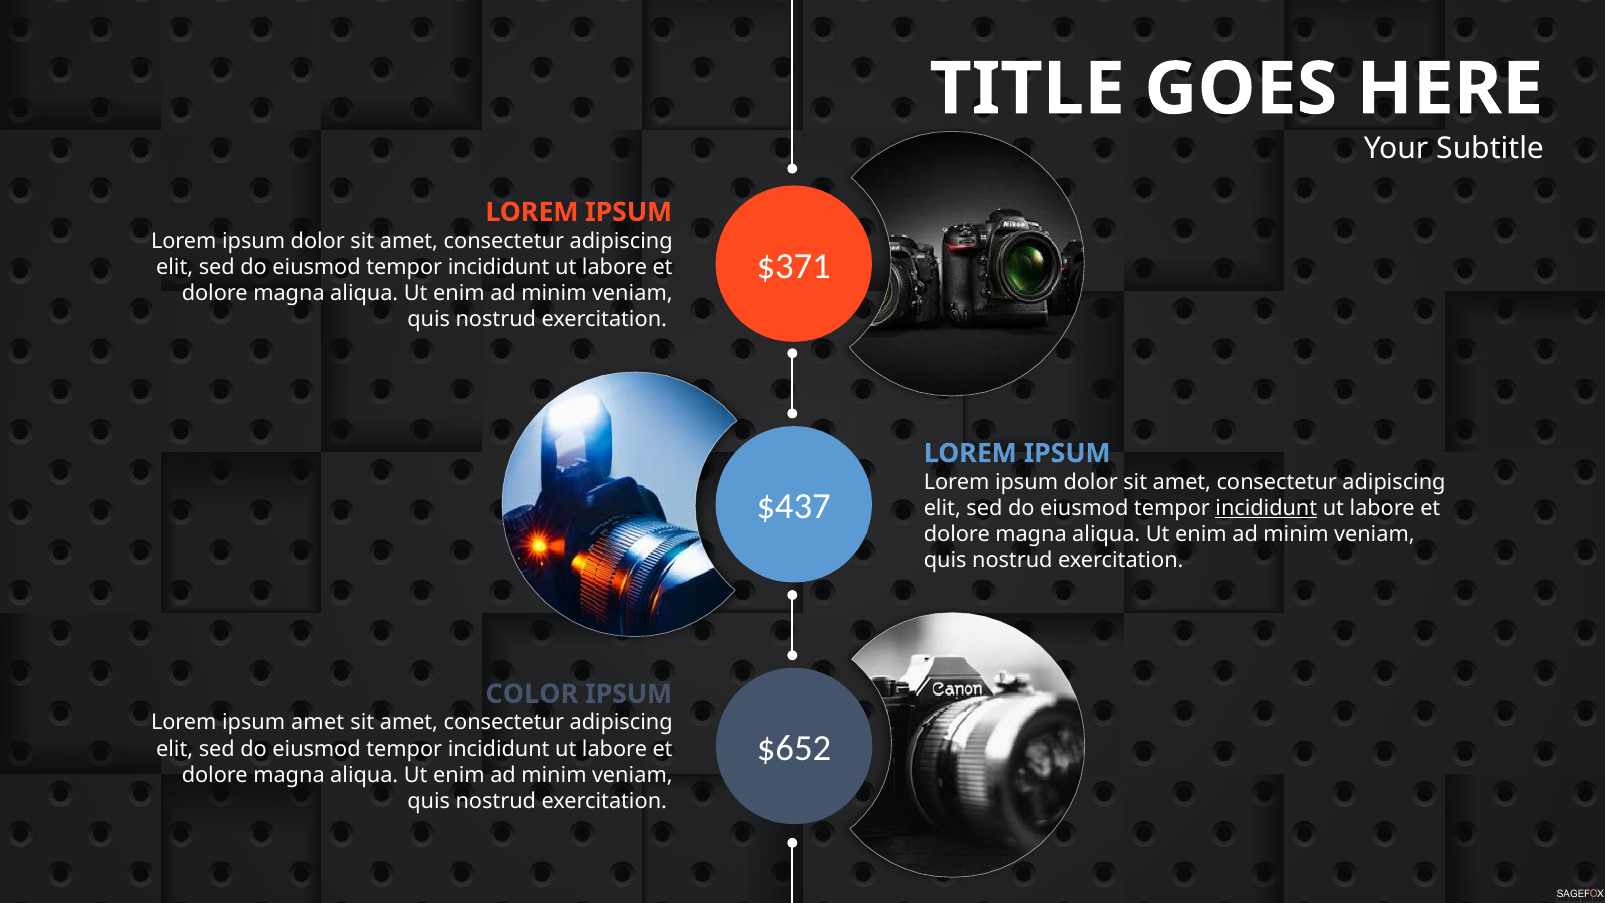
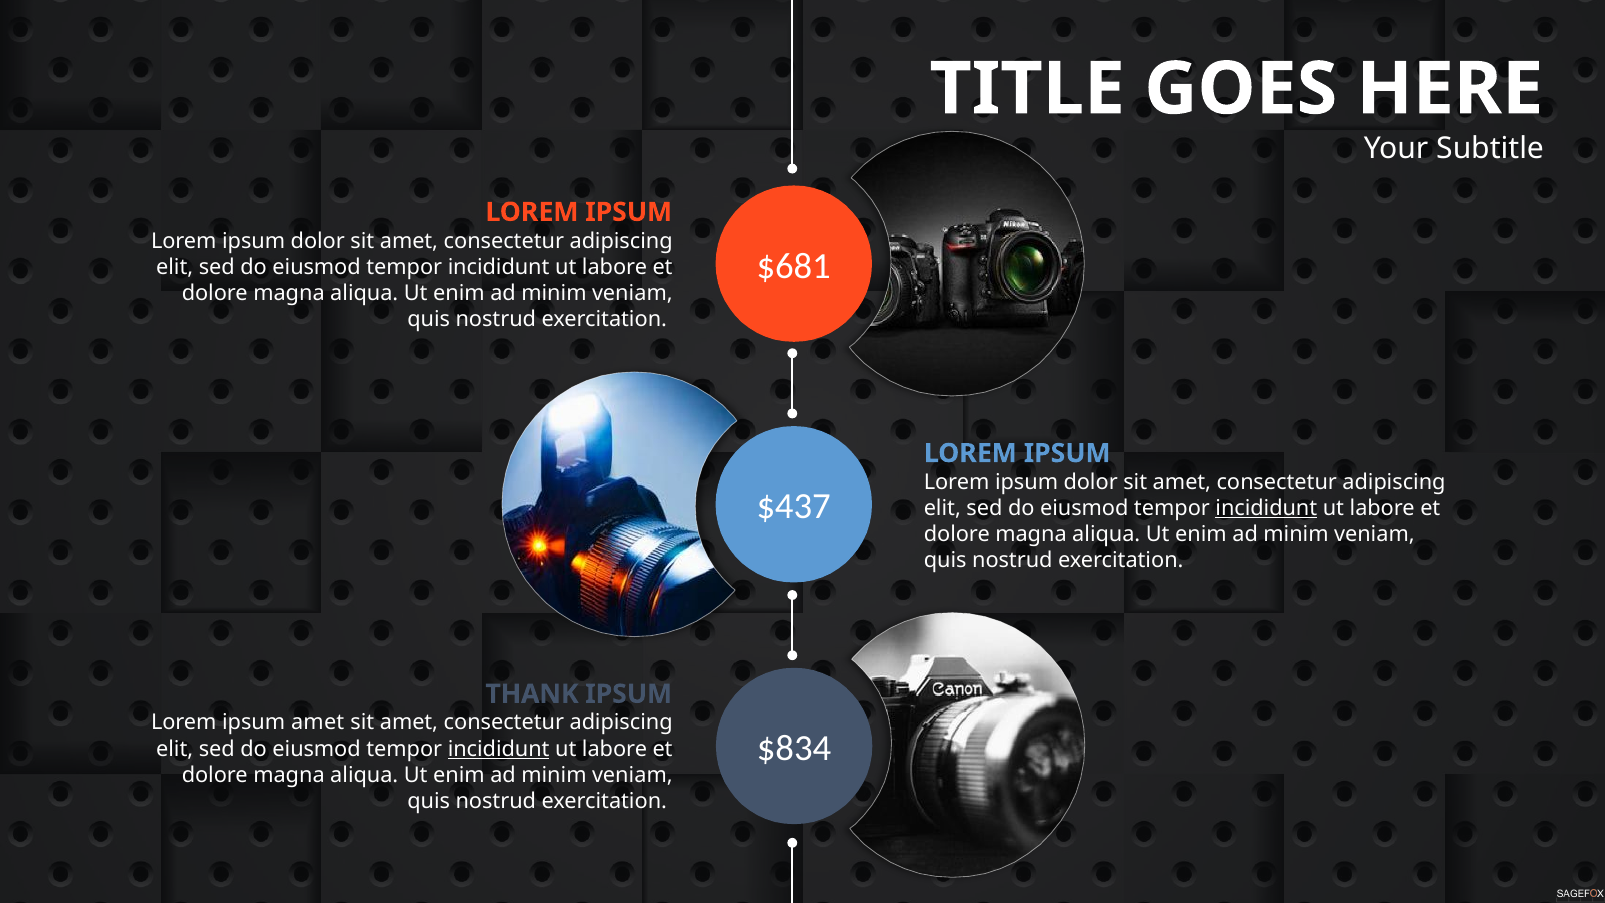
$371: $371 -> $681 (794, 266)
COLOR: COLOR -> THANK (532, 694)
$652: $652 -> $834 (794, 748)
incididunt underline: none -> present (499, 749)
